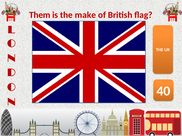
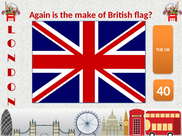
Them: Them -> Again (40, 15)
